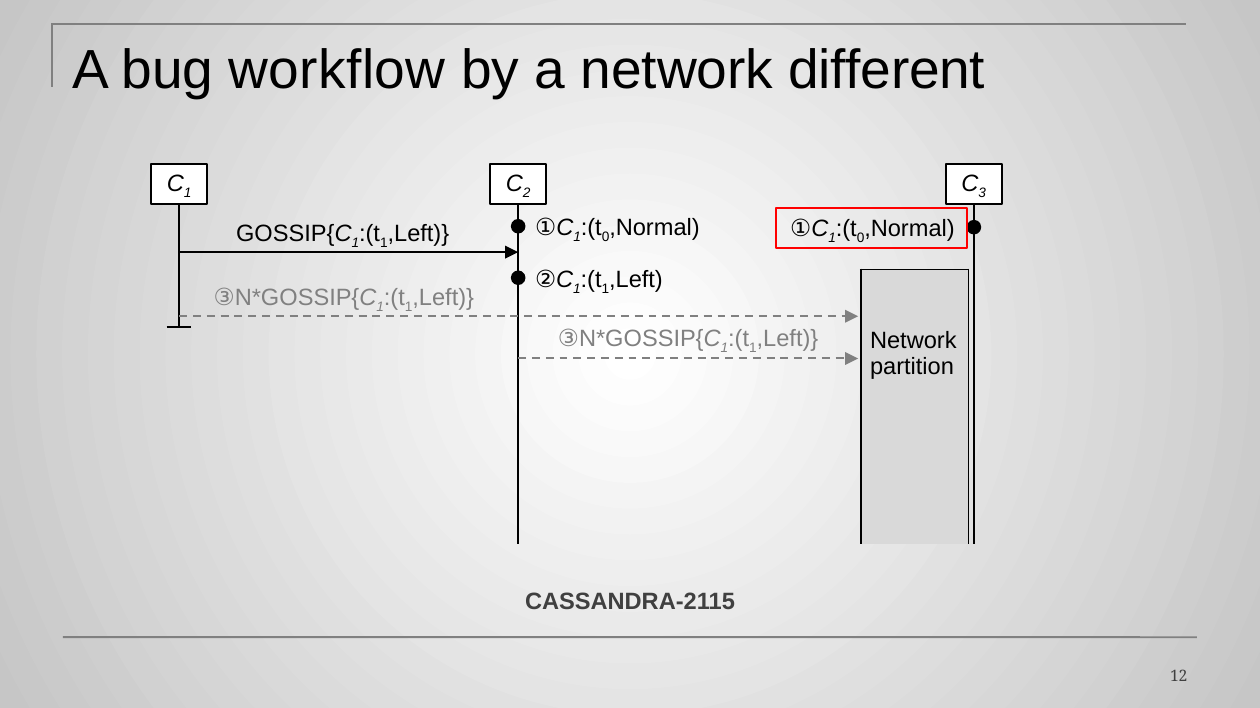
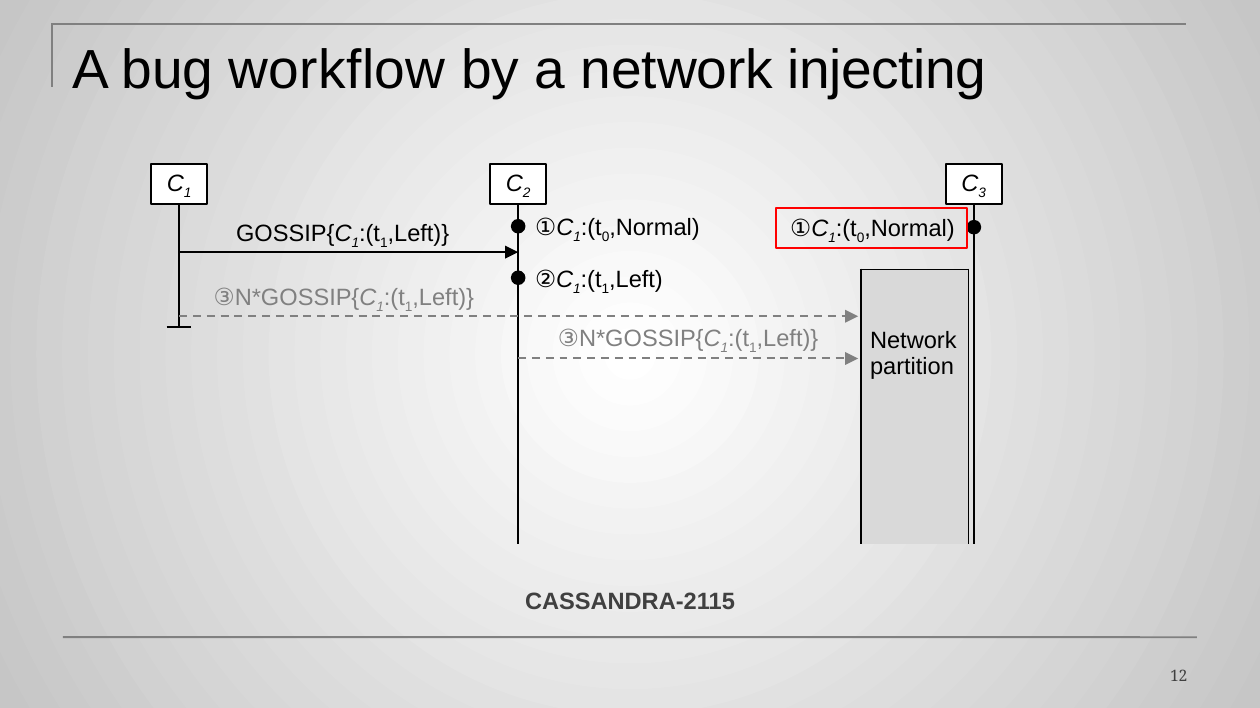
different: different -> injecting (887, 70)
